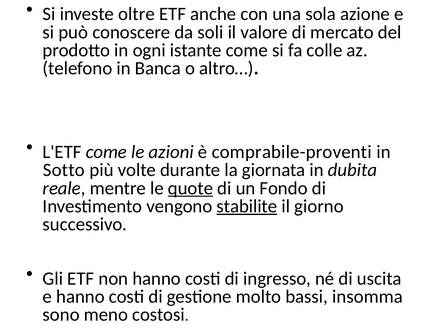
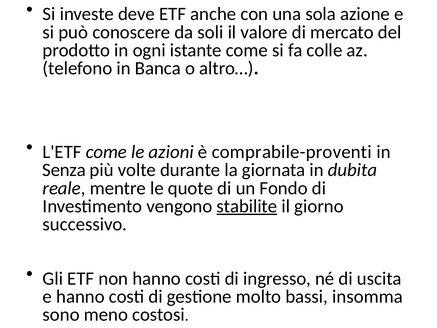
oltre: oltre -> deve (137, 14)
Sotto: Sotto -> Senza (64, 170)
quote underline: present -> none (191, 188)
